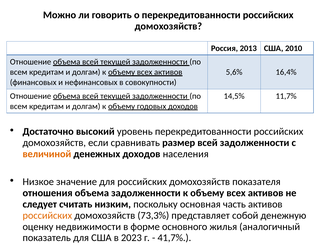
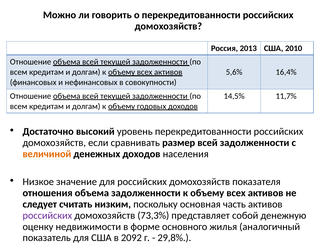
российских colour: orange -> purple (47, 215)
2023: 2023 -> 2092 (131, 238)
41,7%: 41,7% -> 29,8% (174, 238)
